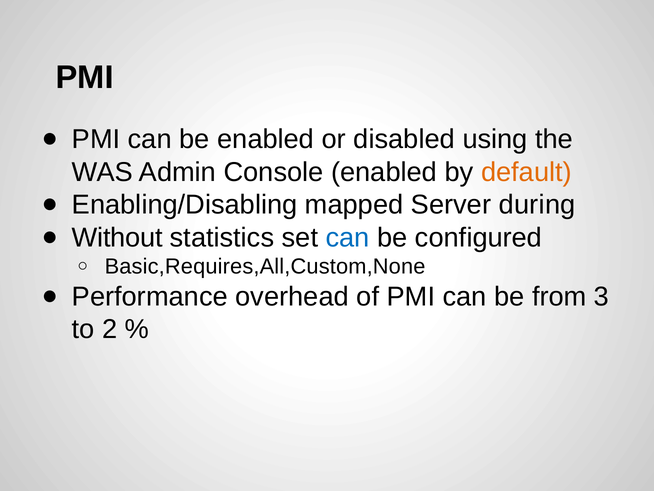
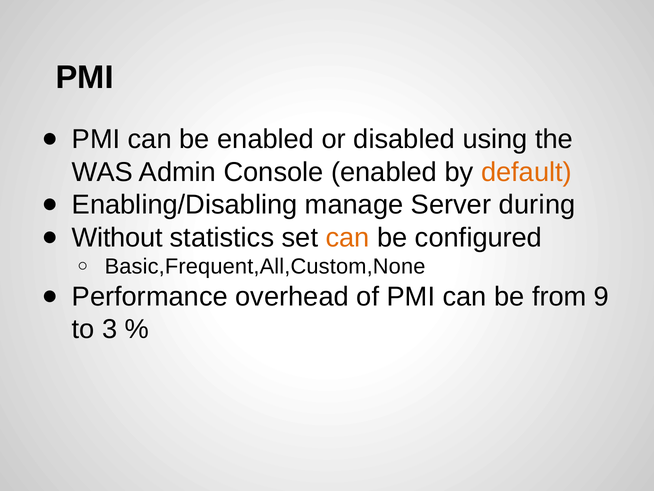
mapped: mapped -> manage (354, 205)
can colour: blue -> orange (348, 237)
Basic,Requires,All,Custom,None: Basic,Requires,All,Custom,None -> Basic,Frequent,All,Custom,None (265, 266)
3: 3 -> 9 (602, 296)
2: 2 -> 3 (110, 329)
